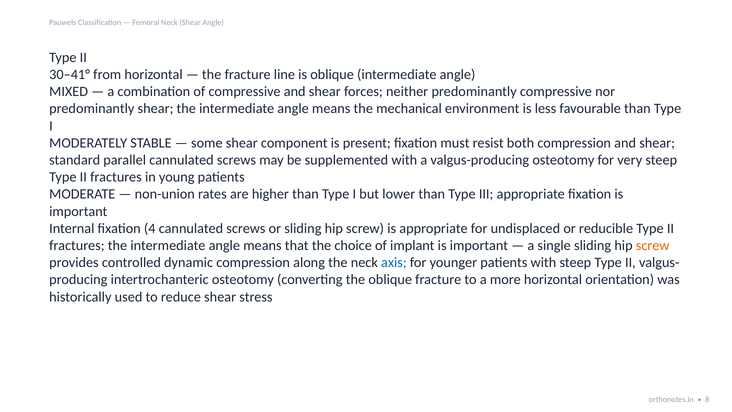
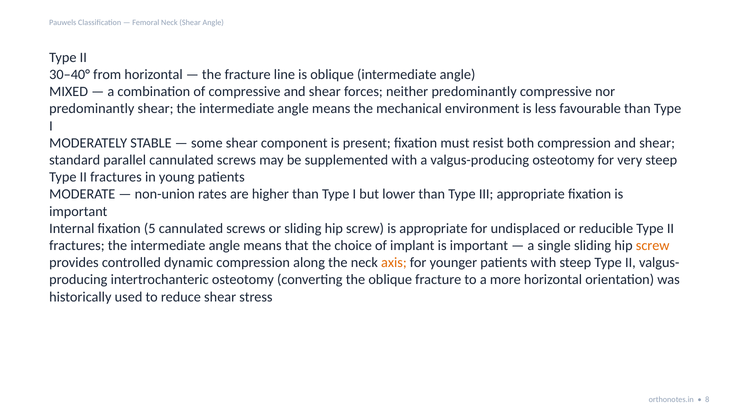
30–41°: 30–41° -> 30–40° (70, 75)
4: 4 -> 5 (150, 228)
axis colour: blue -> orange (394, 263)
